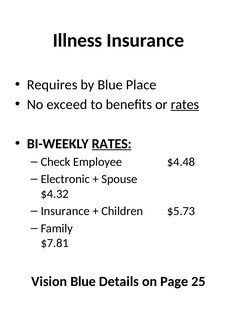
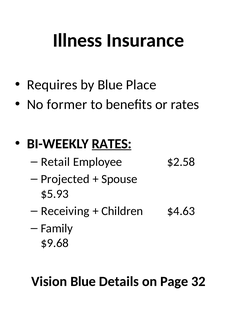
exceed: exceed -> former (67, 104)
rates underline: present -> none (185, 104)
Check: Check -> Retail (55, 162)
$4.48: $4.48 -> $2.58 (181, 162)
Electronic: Electronic -> Projected (65, 179)
$4.32: $4.32 -> $5.93 (55, 194)
Insurance: Insurance -> Receiving (65, 211)
$5.73: $5.73 -> $4.63 (181, 211)
$7.81: $7.81 -> $9.68 (55, 243)
25: 25 -> 32 (198, 281)
